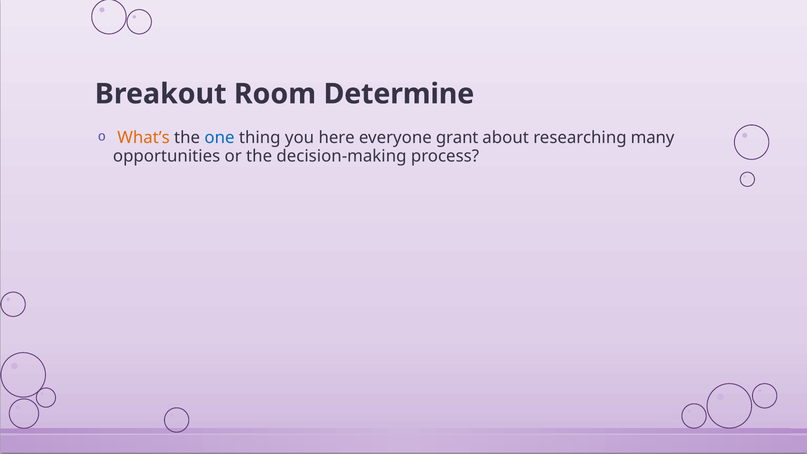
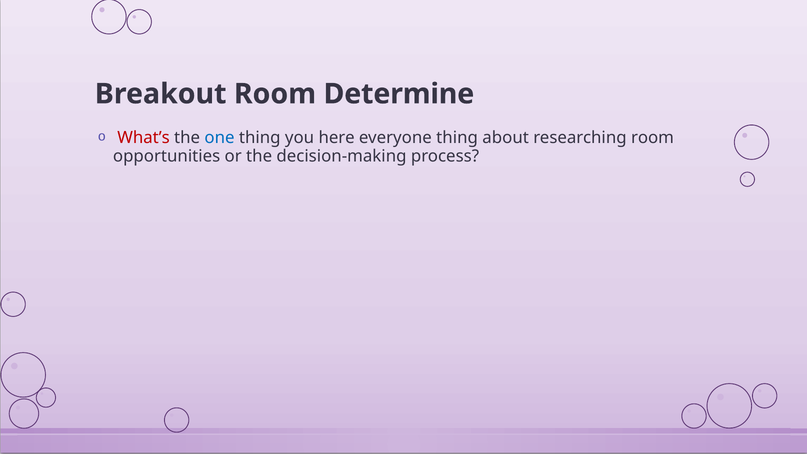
What’s colour: orange -> red (144, 138)
everyone grant: grant -> thing (457, 138)
researching many: many -> room (652, 138)
